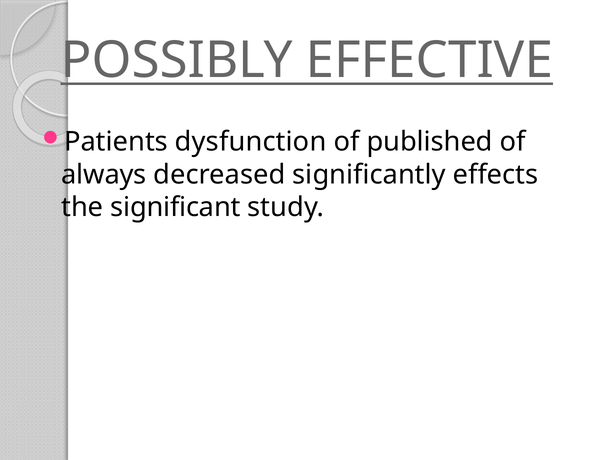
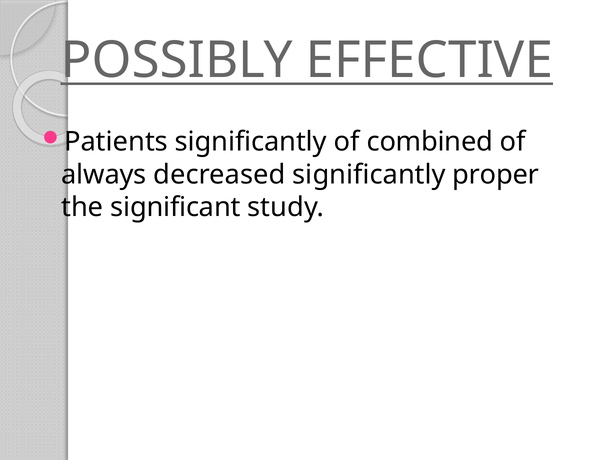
Patients dysfunction: dysfunction -> significantly (251, 142)
published: published -> combined (430, 142)
effects: effects -> proper (496, 175)
